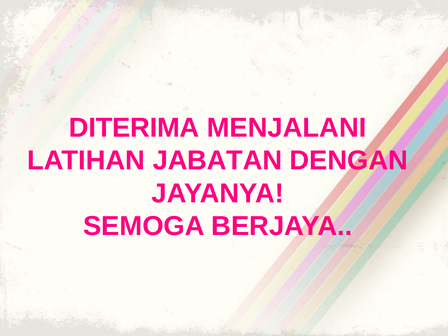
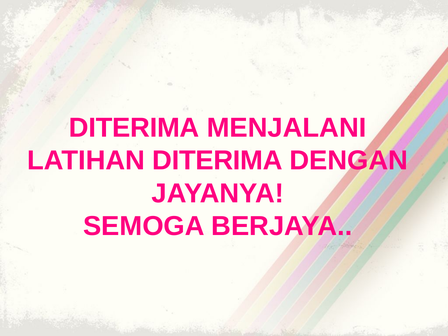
LATIHAN JABATAN: JABATAN -> DITERIMA (217, 161)
